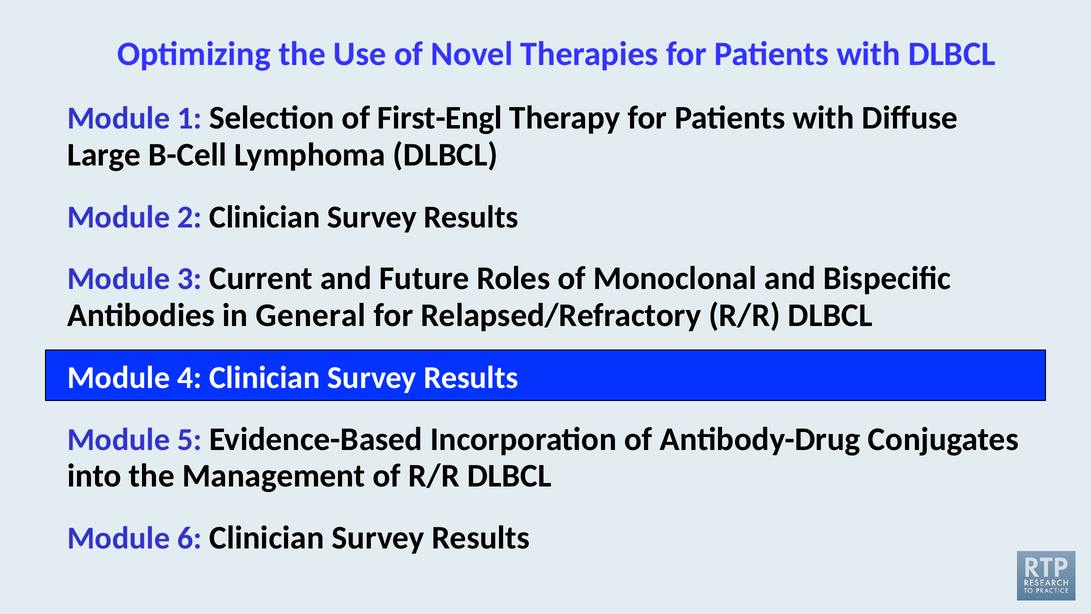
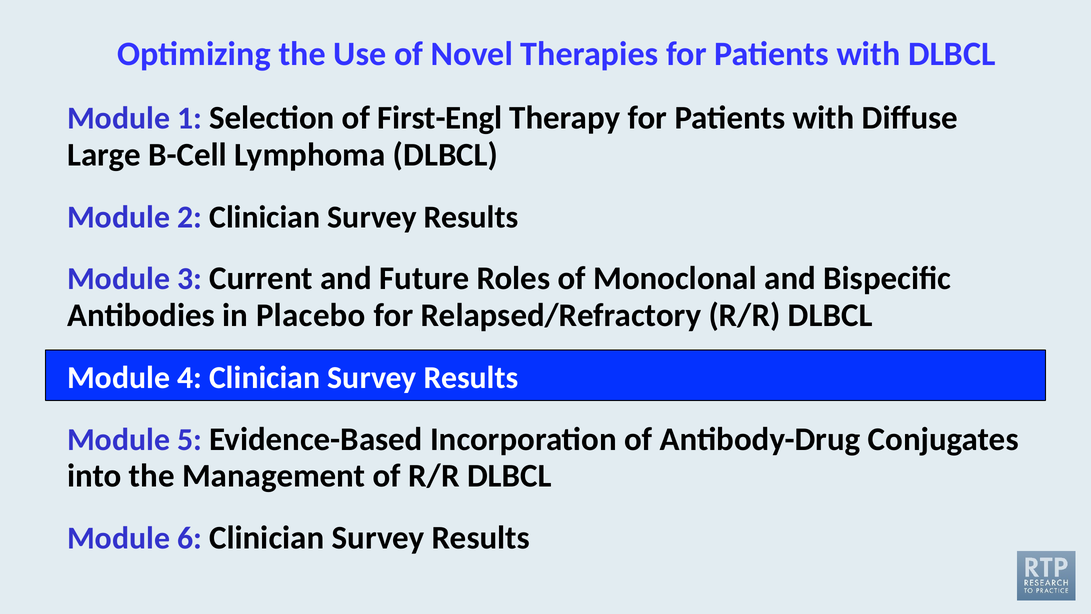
General: General -> Placebo (311, 315)
